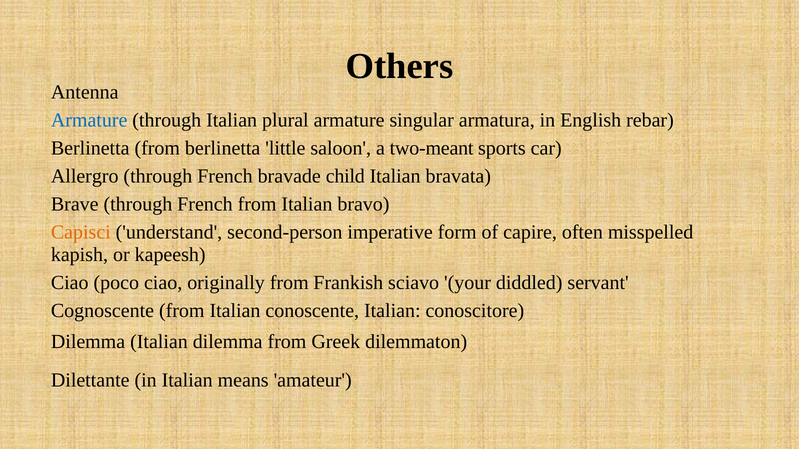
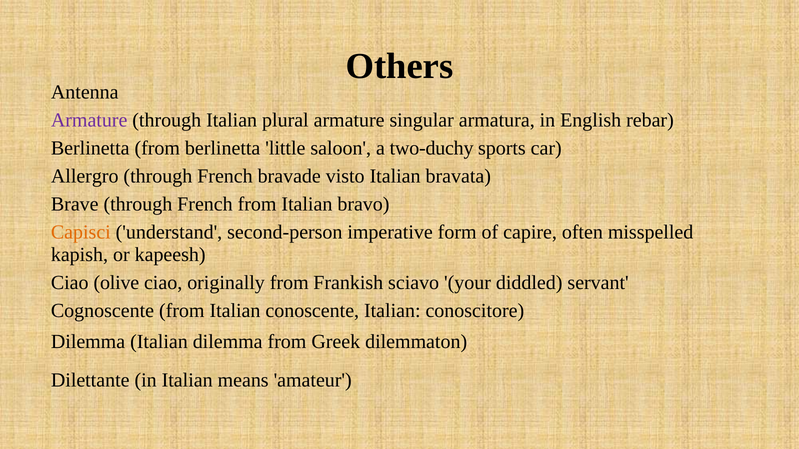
Armature colour: blue -> purple (89, 120)
two-meant: two-meant -> two-duchy (432, 148)
child: child -> visto (345, 176)
poco: poco -> olive (116, 283)
